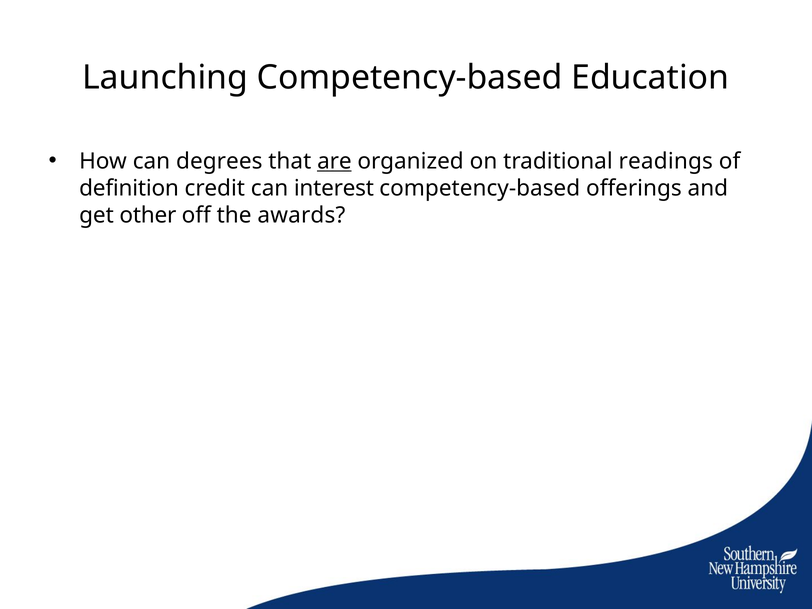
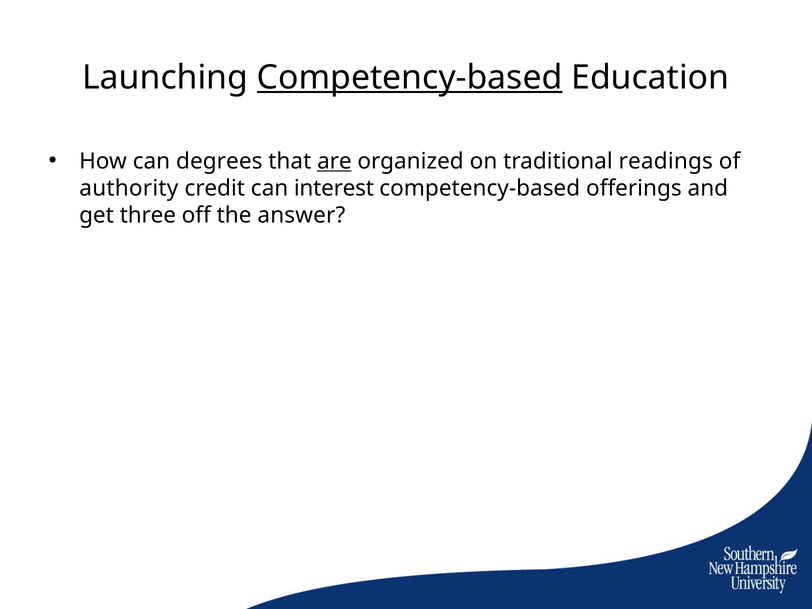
Competency-based underline: none -> present (410, 77)
definition: definition -> authority (129, 188)
other: other -> three (148, 216)
awards: awards -> answer (301, 216)
